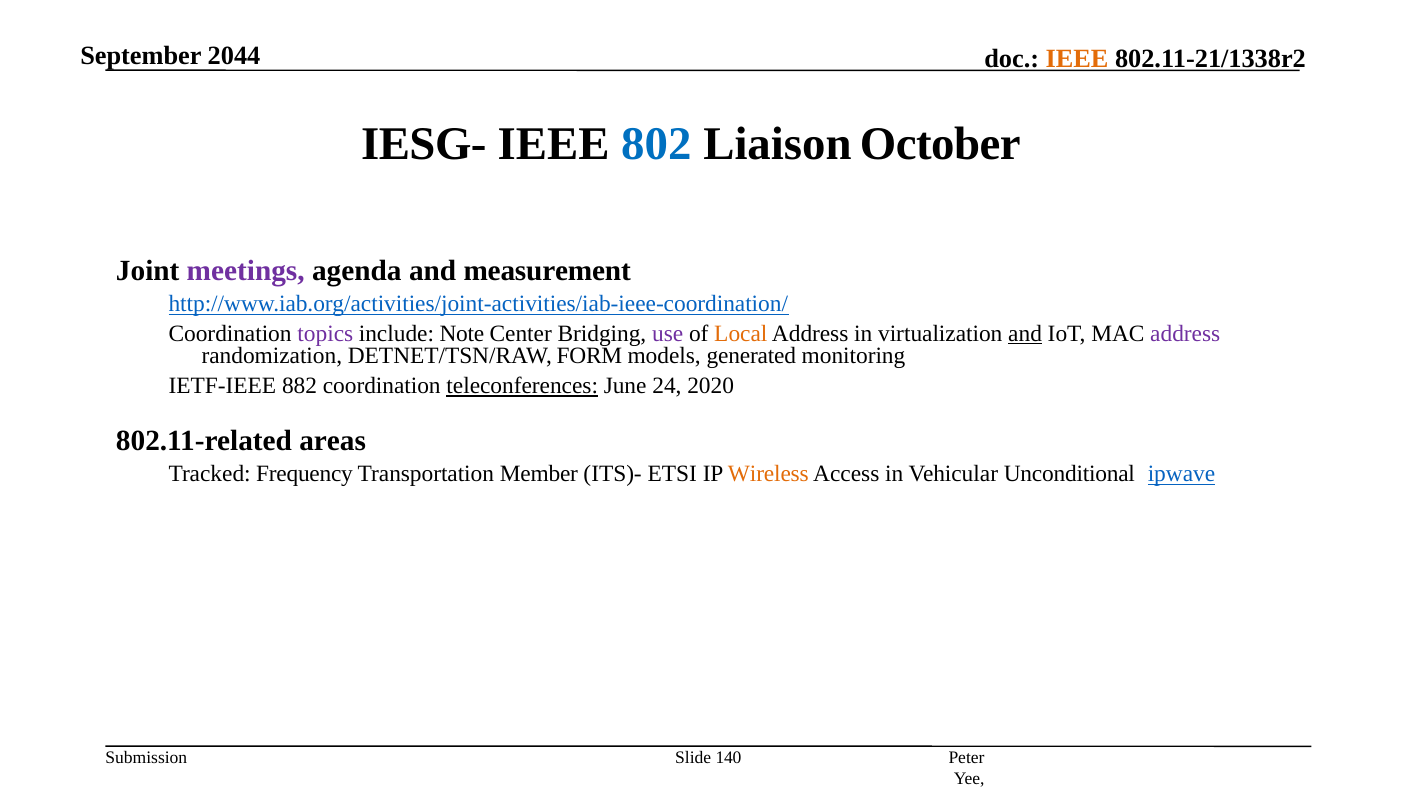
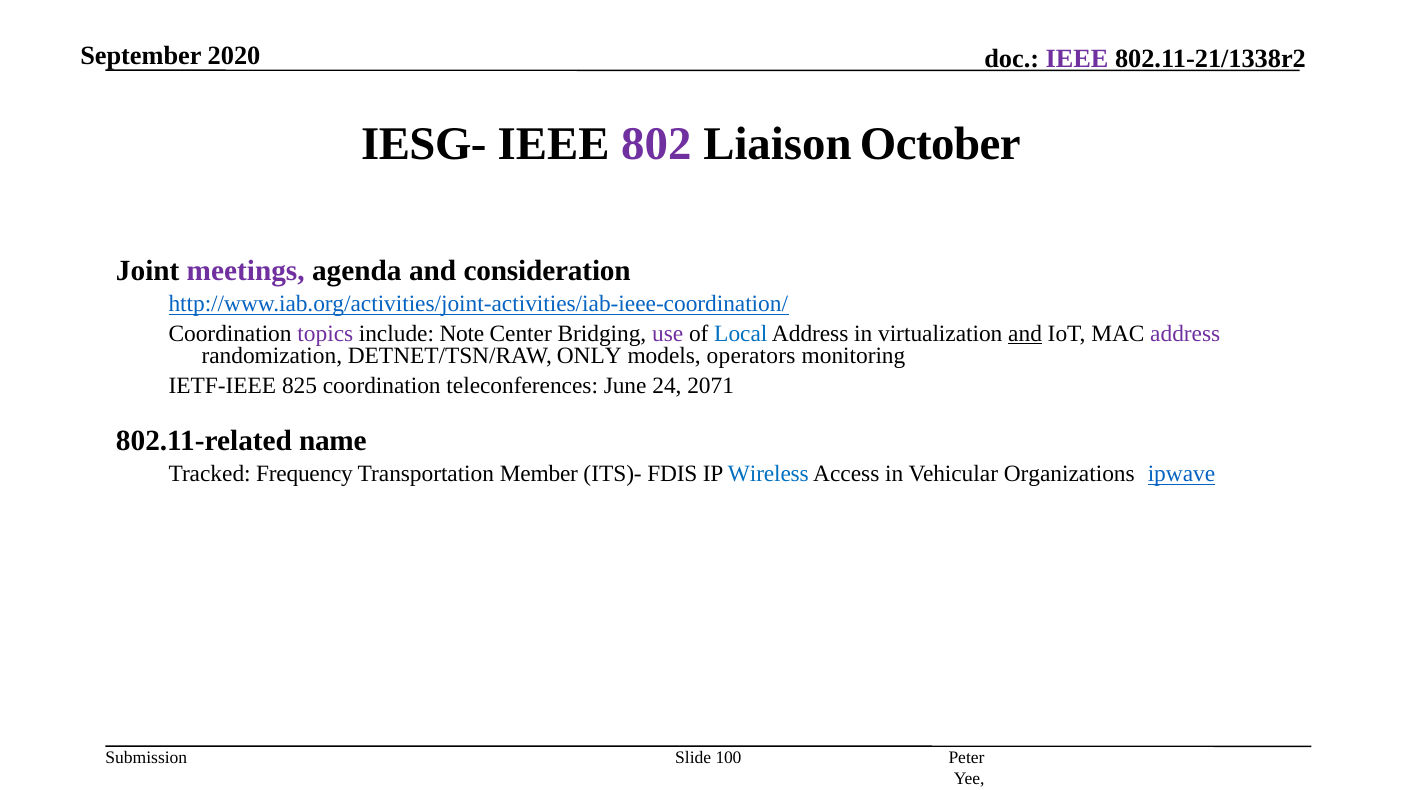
2044: 2044 -> 2020 (234, 56)
IEEE colour: orange -> purple (1077, 59)
802 colour: blue -> purple (656, 144)
measurement: measurement -> consideration (547, 271)
Local colour: orange -> blue (741, 334)
FORM: FORM -> ONLY (589, 356)
generated: generated -> operators (751, 356)
882: 882 -> 825 (300, 386)
teleconferences underline: present -> none (522, 386)
2020: 2020 -> 2071 (711, 386)
areas: areas -> name (333, 441)
ETSI: ETSI -> FDIS (672, 474)
Wireless colour: orange -> blue (768, 474)
Unconditional: Unconditional -> Organizations (1069, 474)
140: 140 -> 100 (729, 758)
